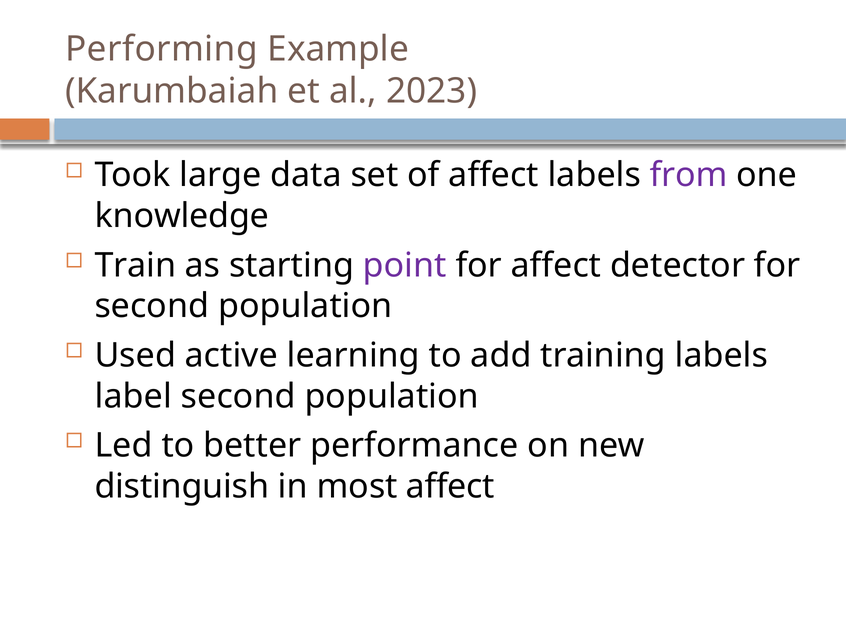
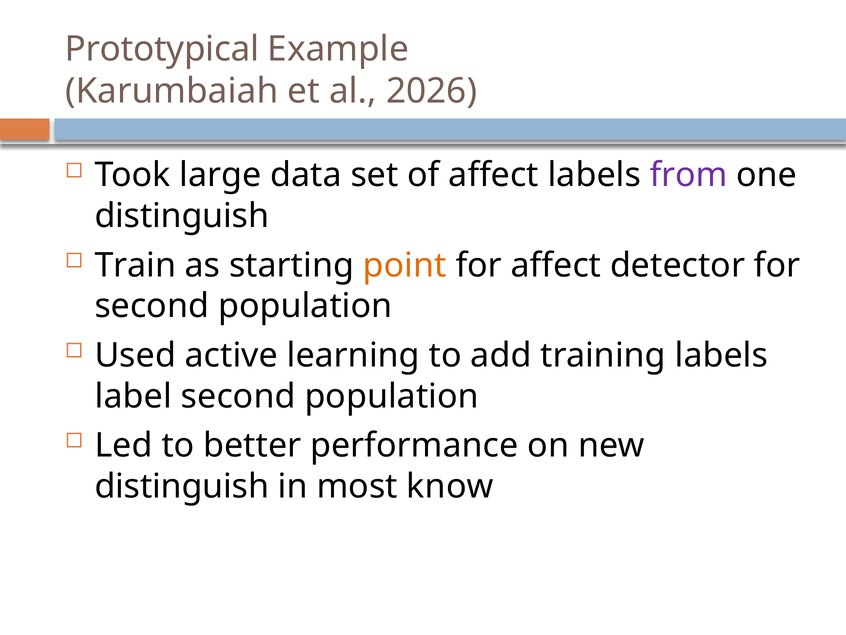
Performing: Performing -> Prototypical (162, 49)
2023: 2023 -> 2026 (432, 91)
knowledge: knowledge -> distinguish (182, 216)
point colour: purple -> orange (405, 265)
most affect: affect -> know (450, 486)
